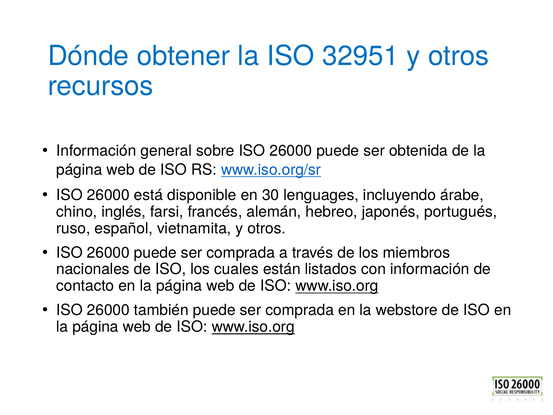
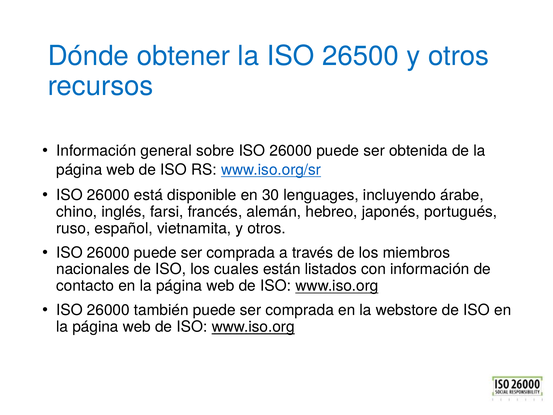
32951: 32951 -> 26500 (360, 56)
